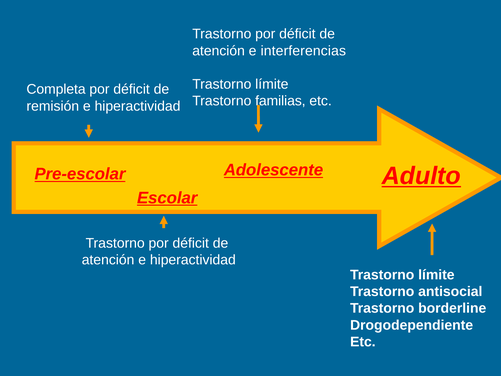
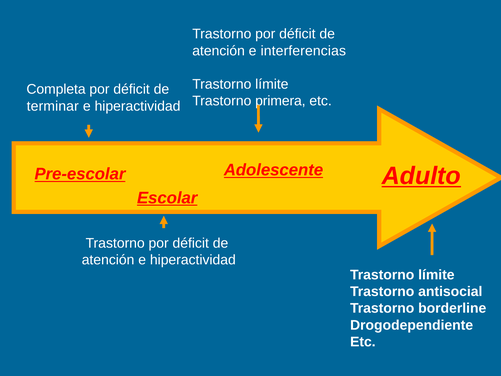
familias: familias -> primera (280, 101)
remisión: remisión -> terminar (53, 106)
